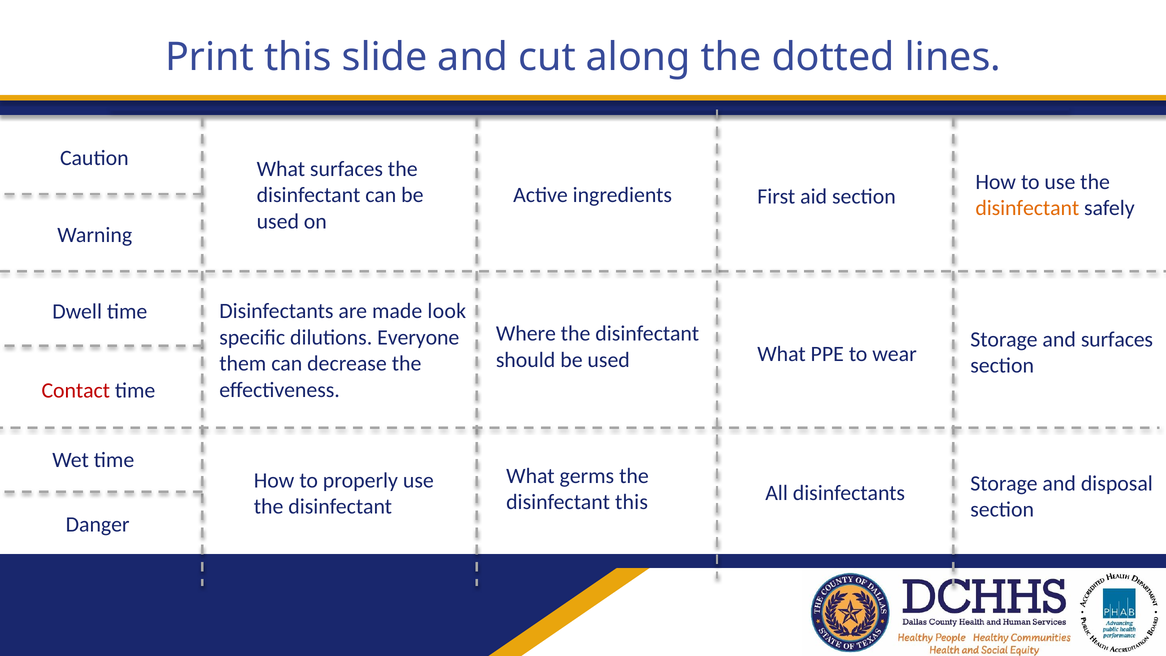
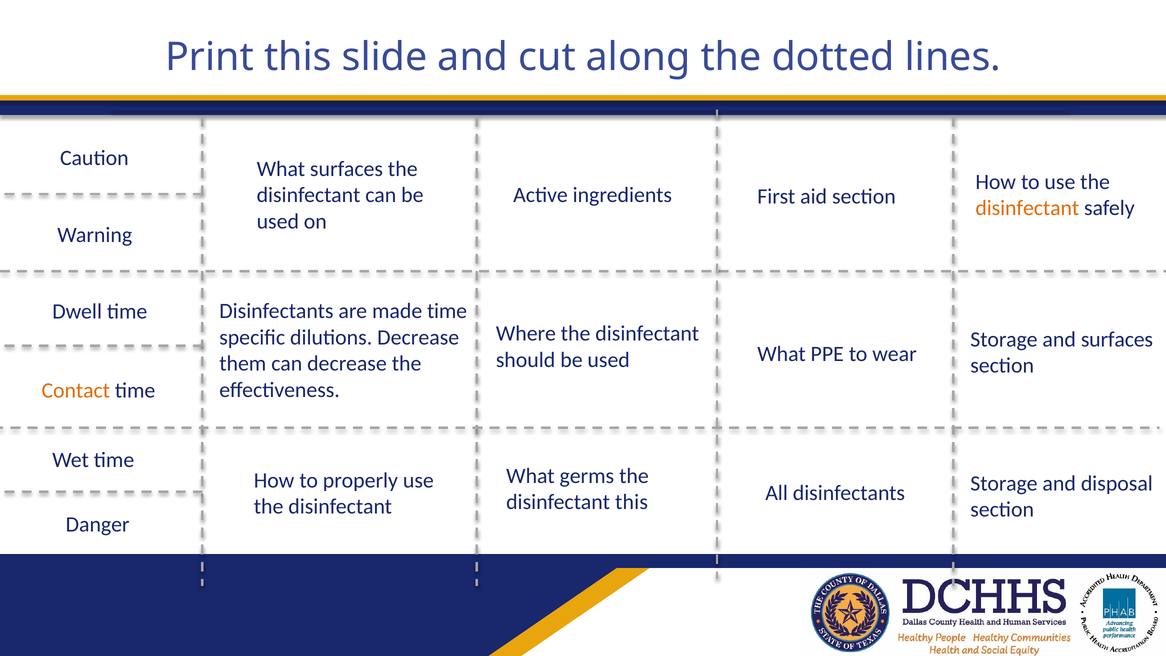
made look: look -> time (447, 311)
dilutions Everyone: Everyone -> Decrease (418, 337)
Contact colour: red -> orange (76, 391)
